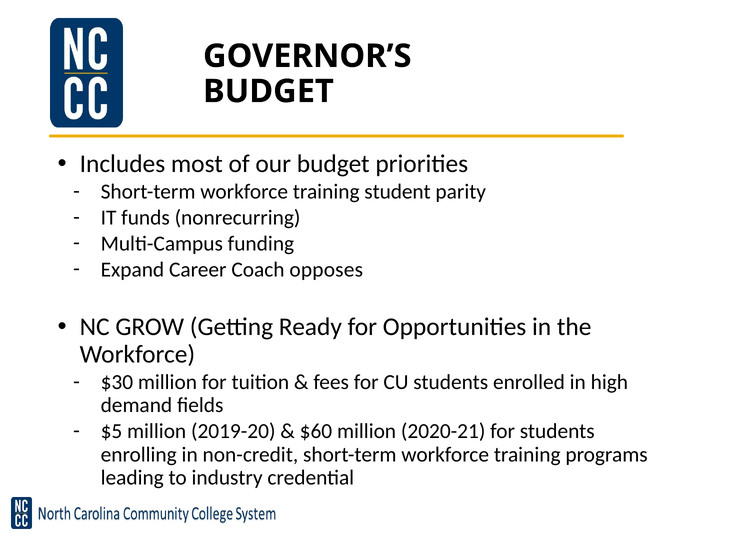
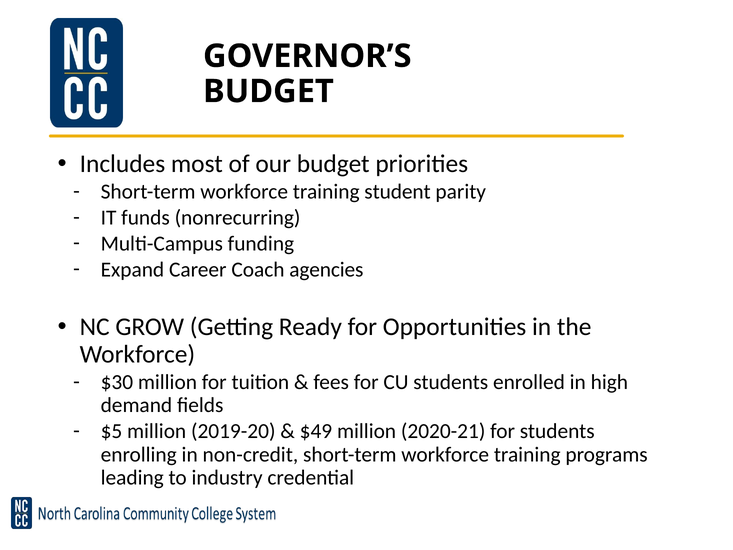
opposes: opposes -> agencies (326, 270)
$60: $60 -> $49 (316, 431)
